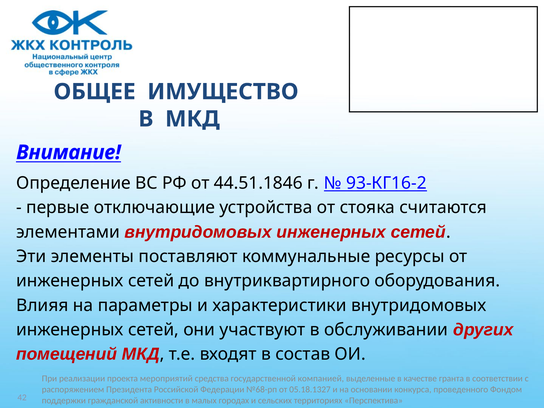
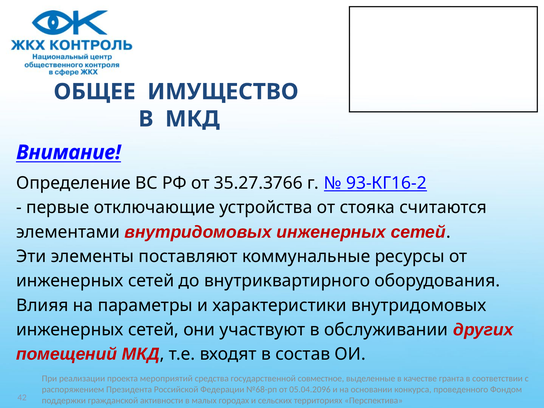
44.51.1846: 44.51.1846 -> 35.27.3766 (258, 183)
компанией: компанией -> совместное (321, 379)
05.18.1327: 05.18.1327 -> 05.04.2096 (310, 389)
